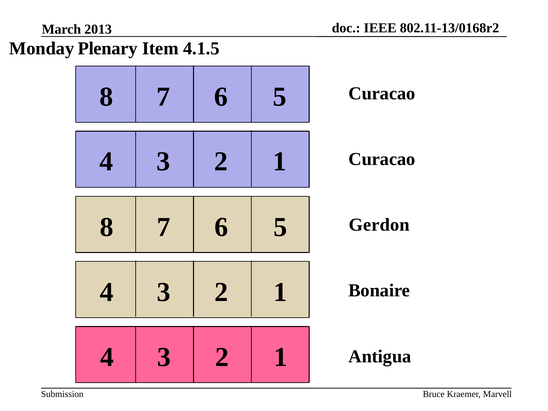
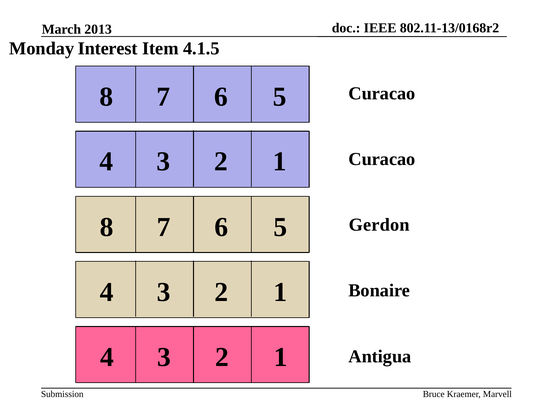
Plenary: Plenary -> Interest (108, 49)
